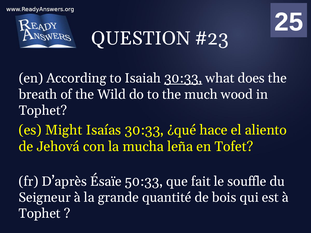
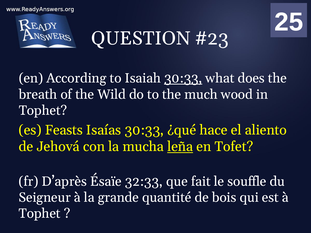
Might: Might -> Feasts (64, 130)
leña underline: none -> present (180, 147)
50:33: 50:33 -> 32:33 (144, 182)
